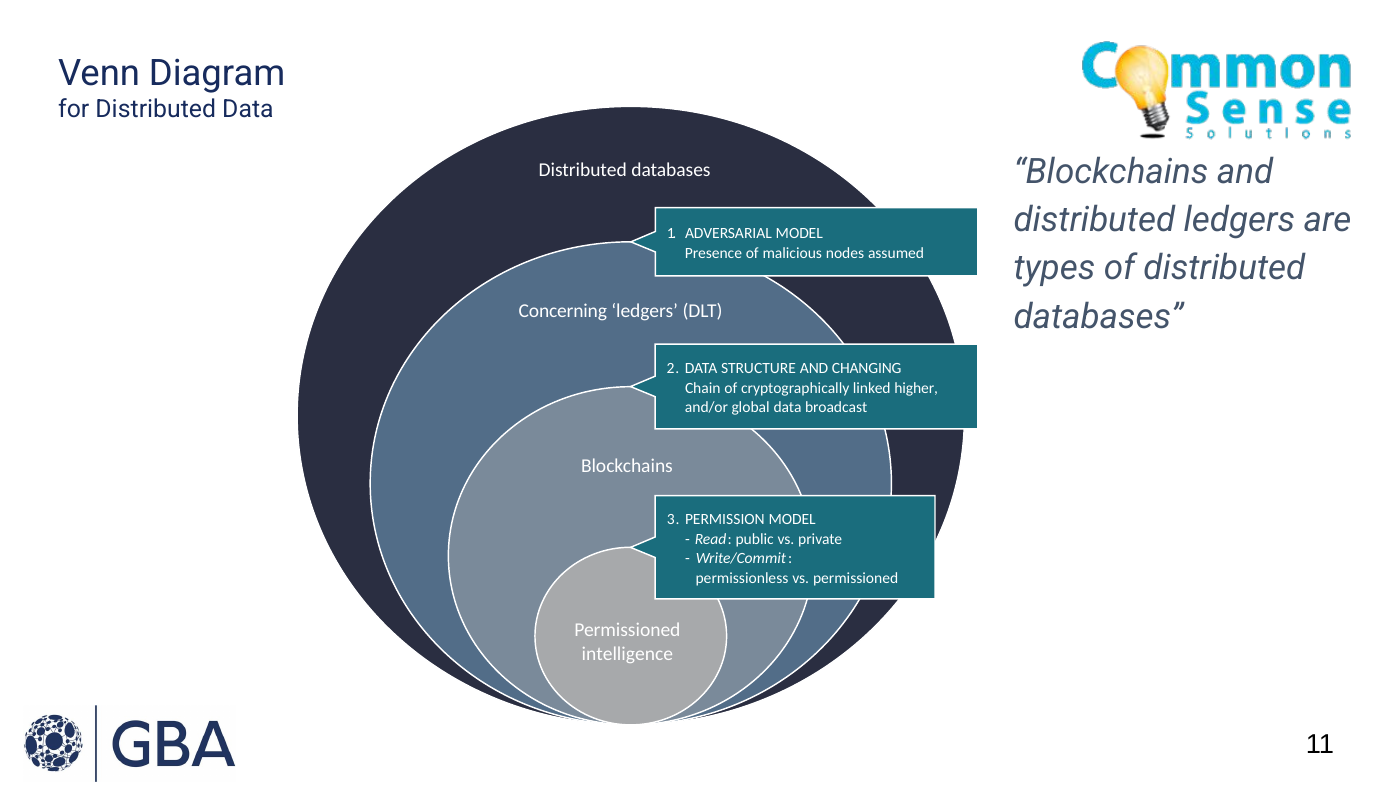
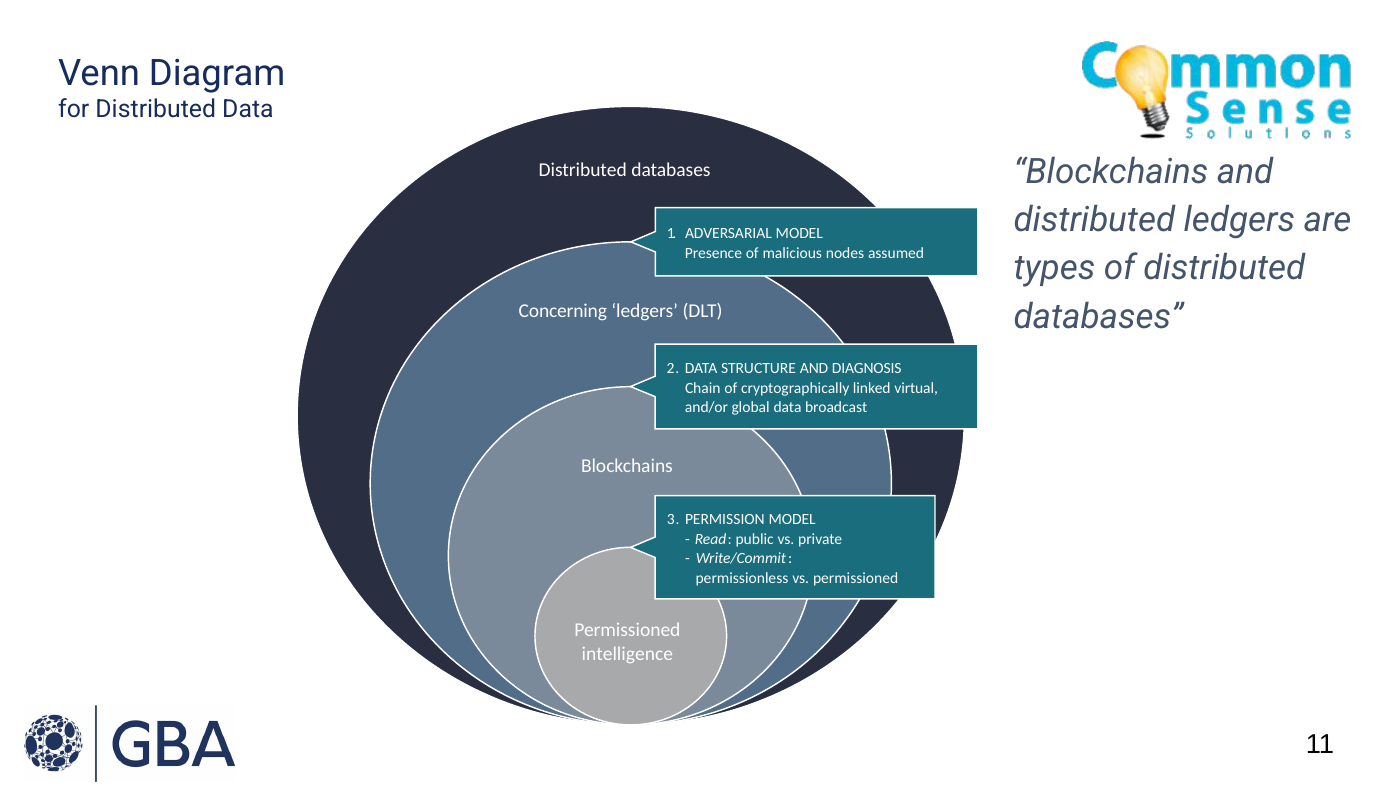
CHANGING: CHANGING -> DIAGNOSIS (867, 368)
higher: higher -> virtual (916, 388)
